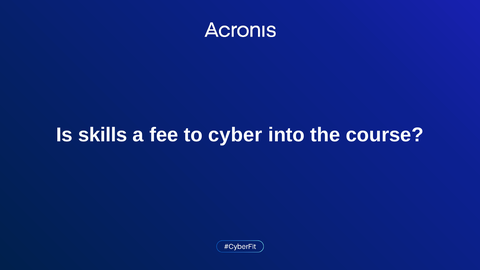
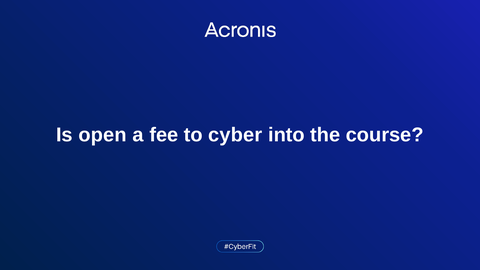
skills: skills -> open (103, 135)
